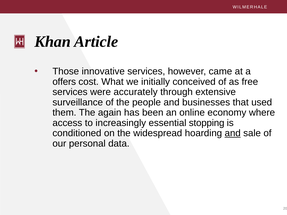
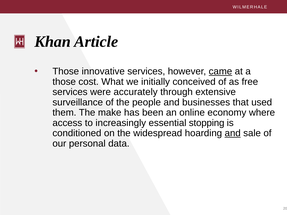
came underline: none -> present (220, 71)
offers: offers -> those (64, 82)
again: again -> make (110, 113)
